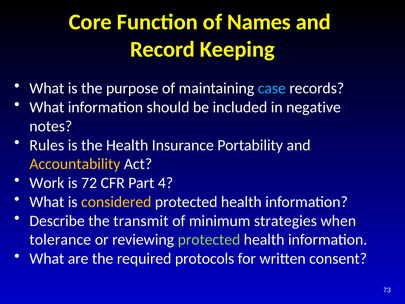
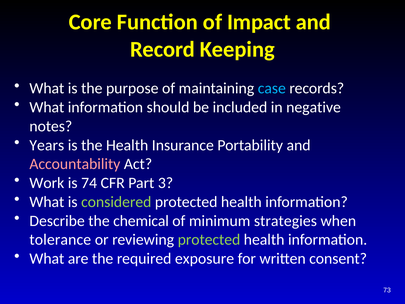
Names: Names -> Impact (259, 22)
Rules: Rules -> Years (47, 145)
Accountability colour: yellow -> pink (75, 164)
72: 72 -> 74 (89, 183)
4: 4 -> 3 (166, 183)
considered colour: yellow -> light green (116, 202)
transmit: transmit -> chemical (141, 221)
protocols: protocols -> exposure (205, 258)
